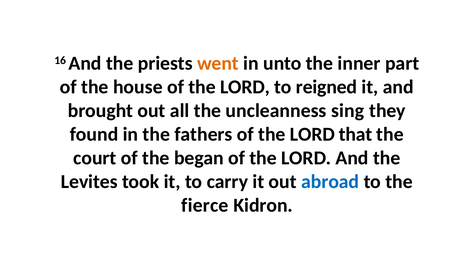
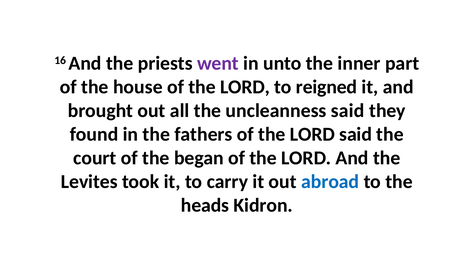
went colour: orange -> purple (218, 64)
uncleanness sing: sing -> said (348, 111)
LORD that: that -> said (356, 135)
fierce: fierce -> heads (205, 206)
